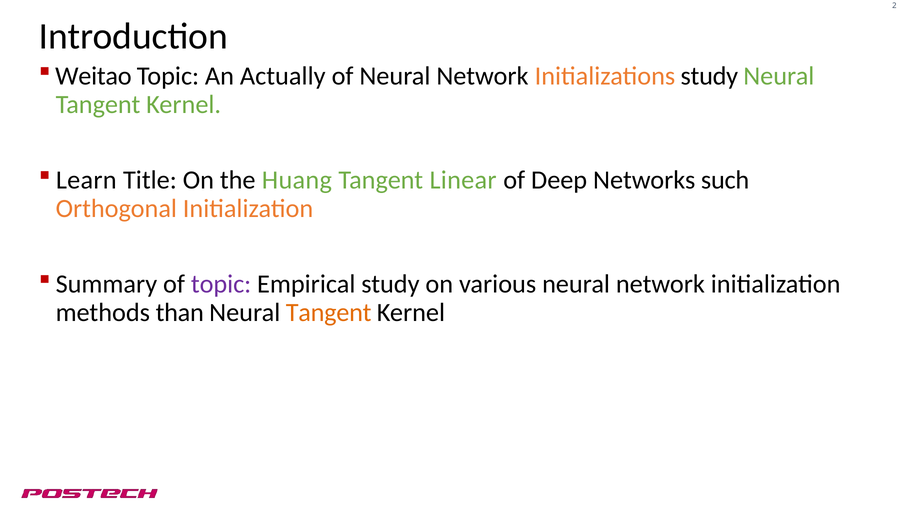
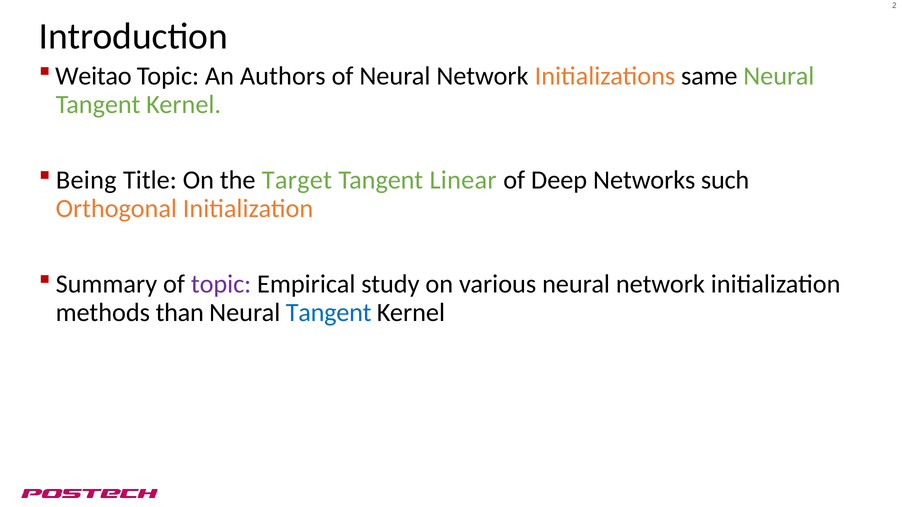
Actually: Actually -> Authors (283, 76)
Initializations study: study -> same (709, 76)
Learn: Learn -> Being (86, 180)
Huang: Huang -> Target (297, 180)
Tangent colour: orange -> blue (329, 313)
